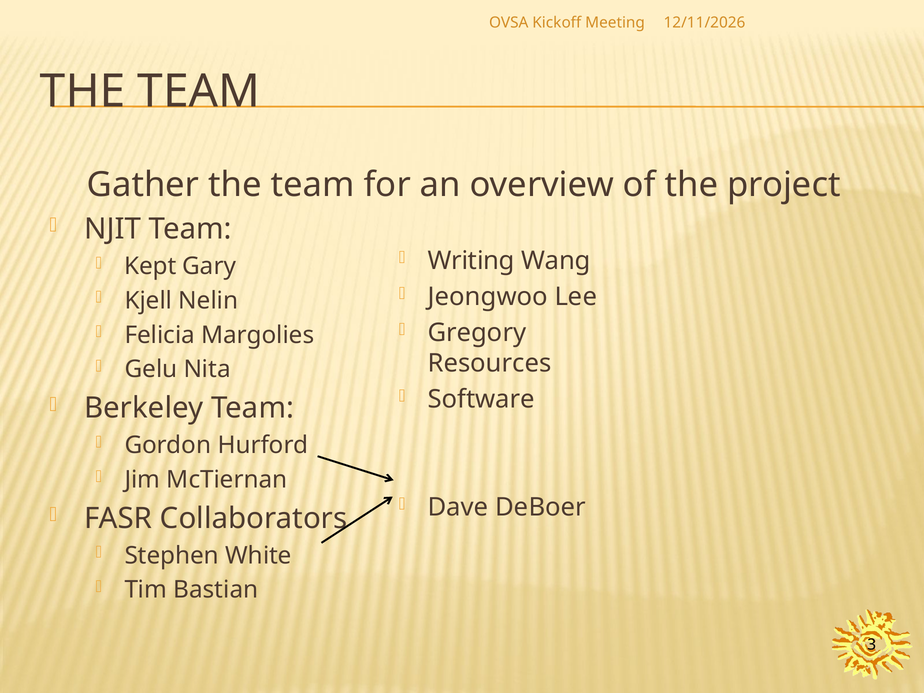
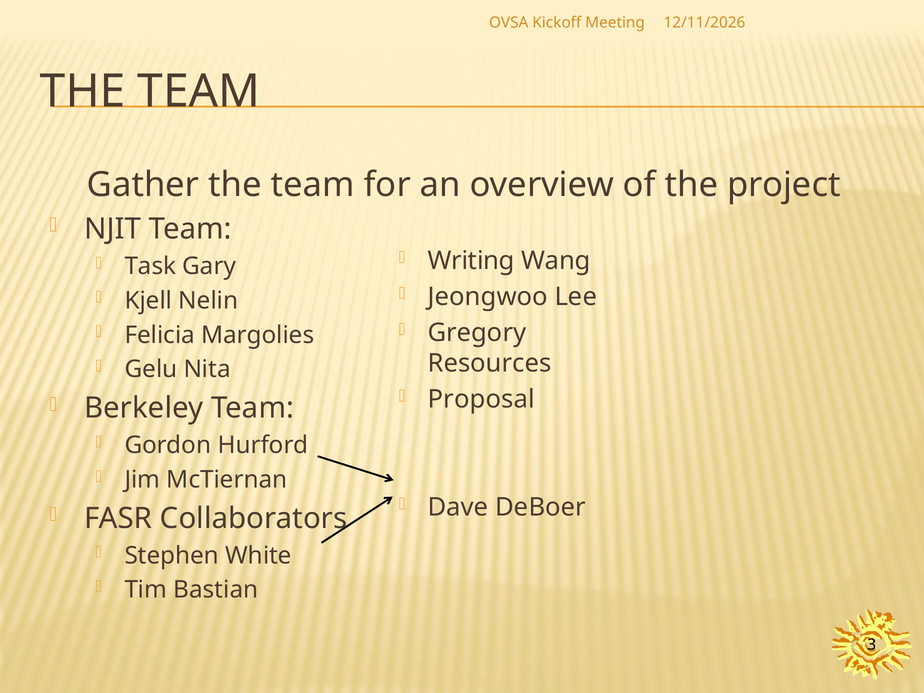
Kept: Kept -> Task (150, 266)
Software: Software -> Proposal (481, 399)
